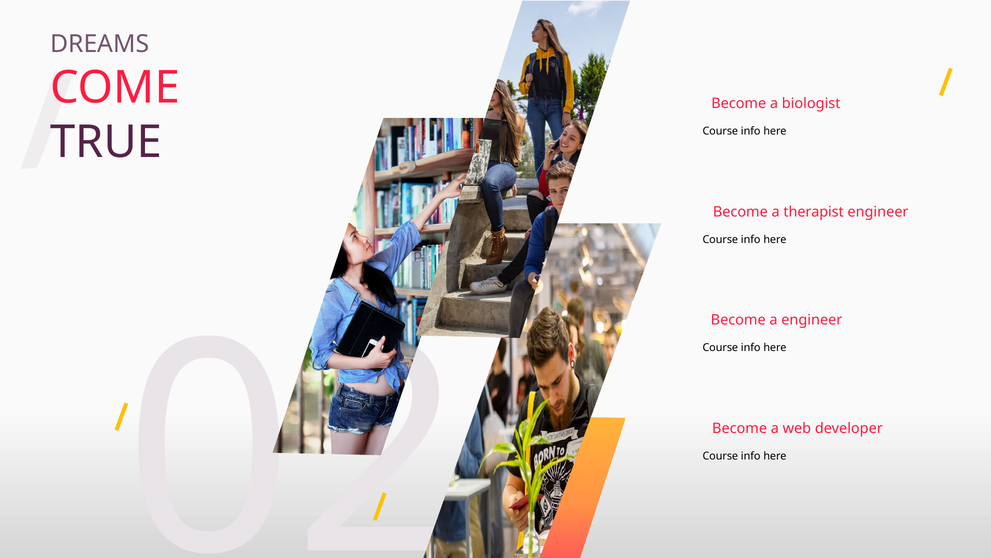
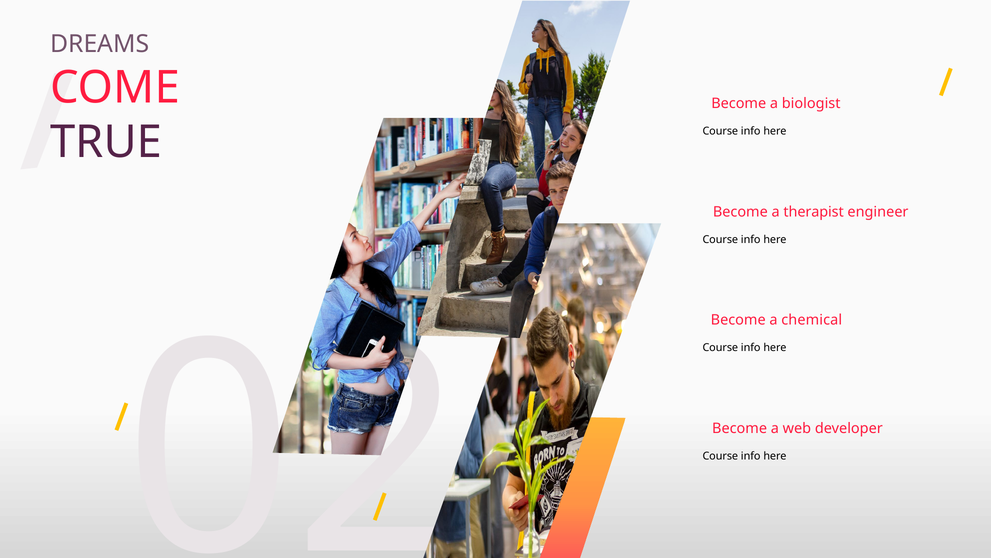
a engineer: engineer -> chemical (812, 320)
